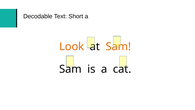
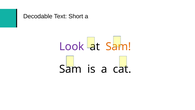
Look colour: orange -> purple (72, 47)
